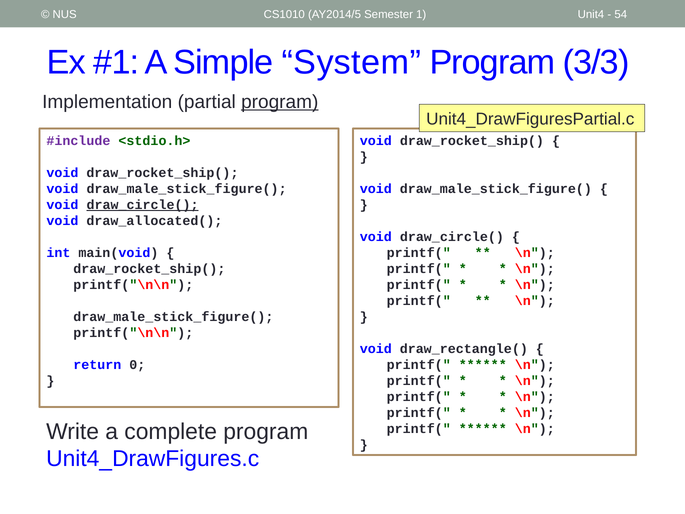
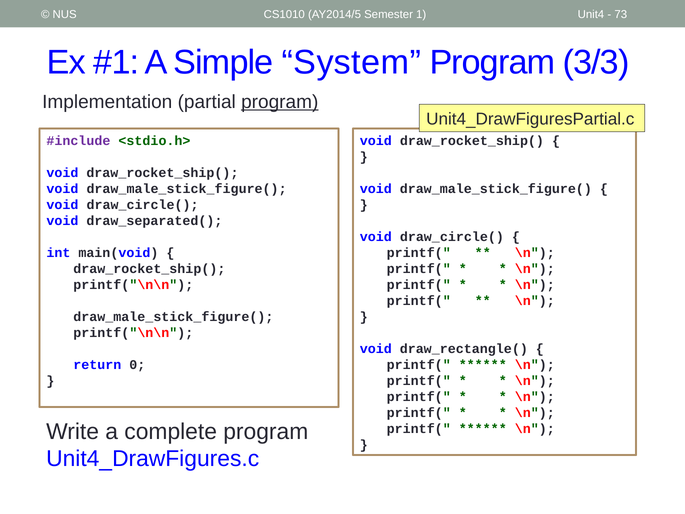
54: 54 -> 73 (621, 14)
draw_circle( underline: present -> none (143, 205)
draw_allocated(: draw_allocated( -> draw_separated( (154, 221)
